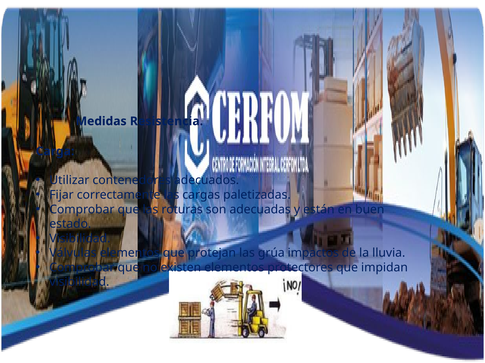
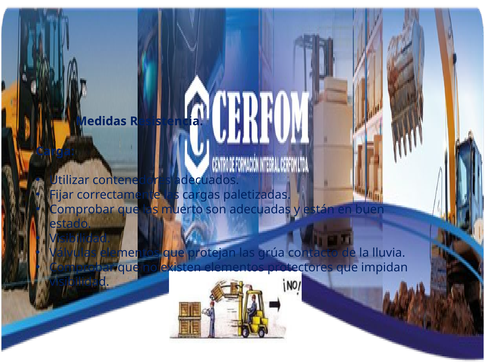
roturas: roturas -> muerto (182, 210)
impactos: impactos -> contacto (313, 253)
